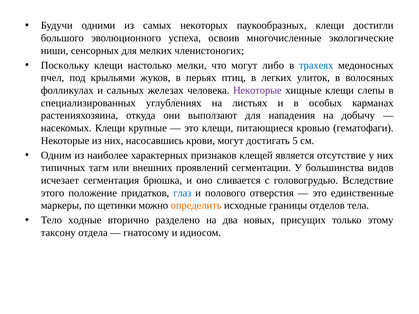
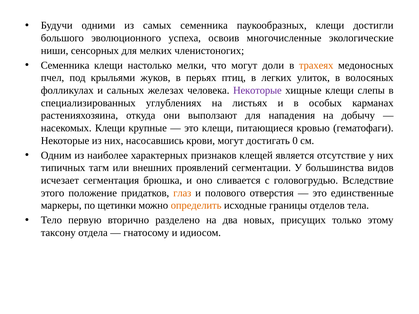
самых некоторых: некоторых -> семенника (204, 25)
Поскольку: Поскольку -> Семенника (65, 65)
либо: либо -> доли (273, 65)
трахеях colour: blue -> orange (316, 65)
5: 5 -> 0 (295, 141)
глаз colour: blue -> orange (182, 193)
ходные: ходные -> первую (85, 220)
